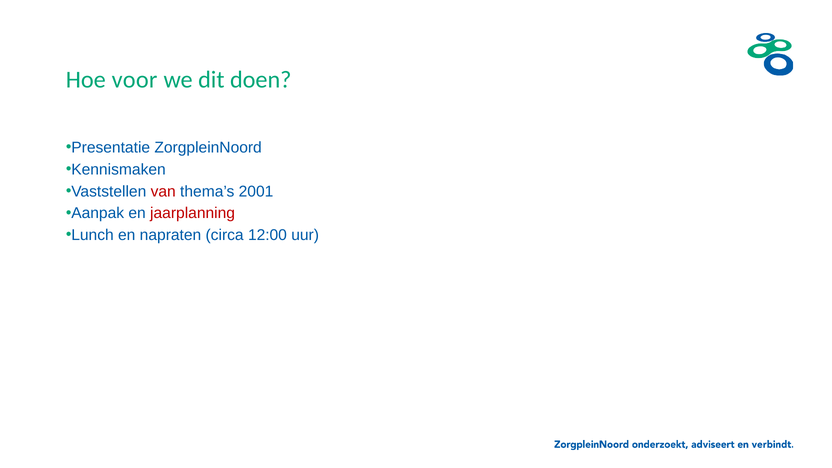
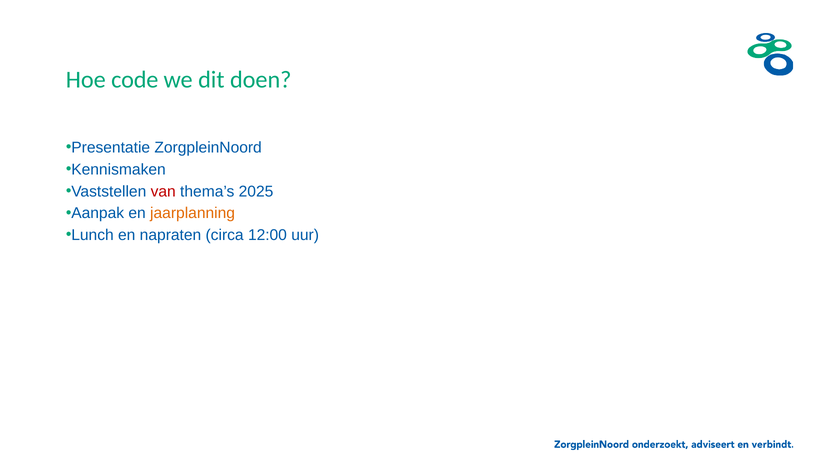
voor: voor -> code (135, 80)
2001: 2001 -> 2025 (256, 191)
jaarplanning colour: red -> orange (193, 213)
